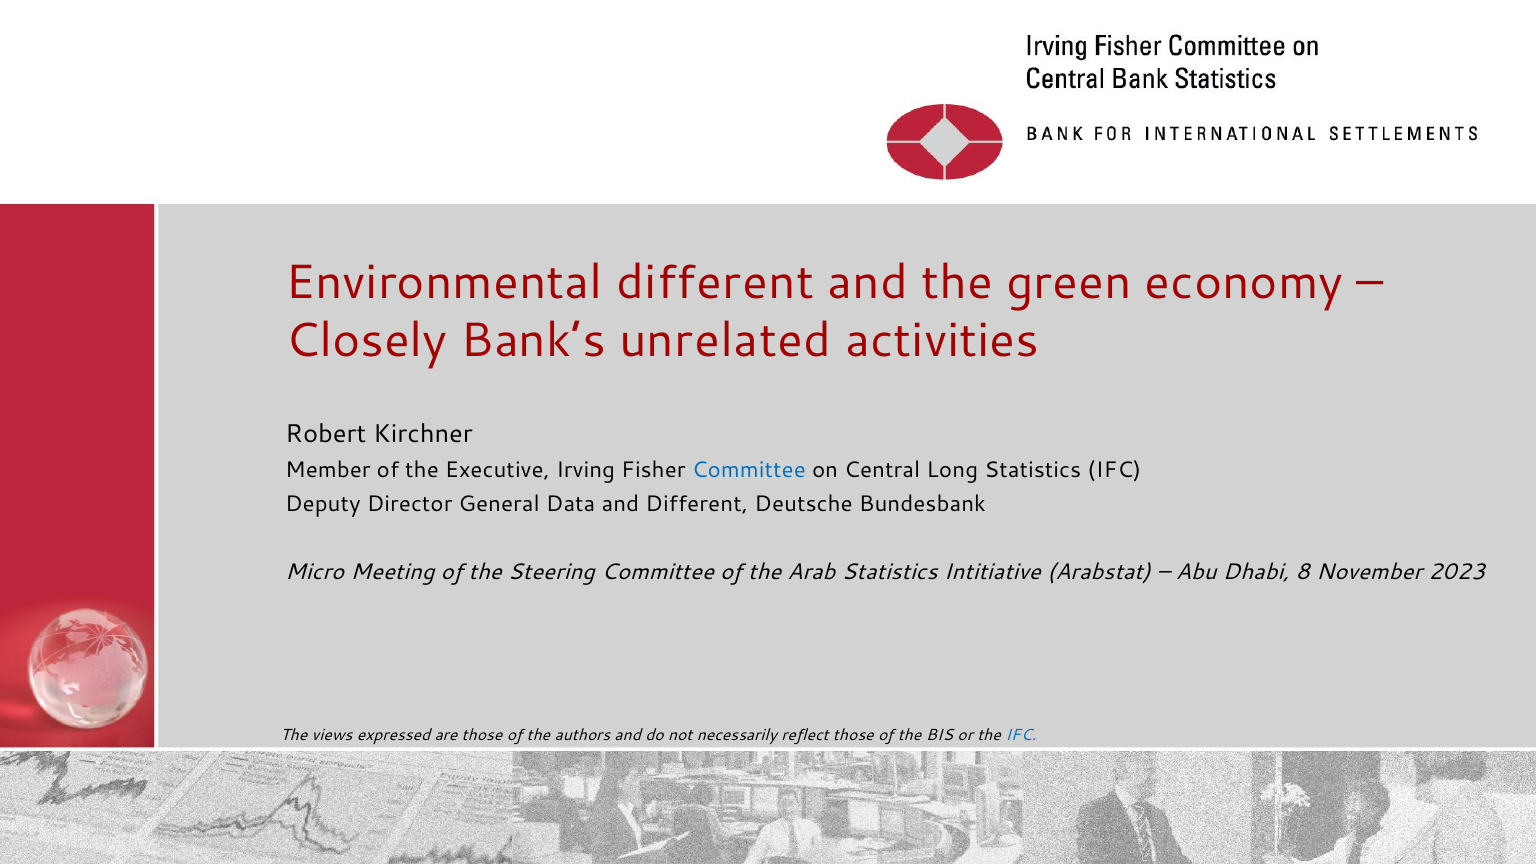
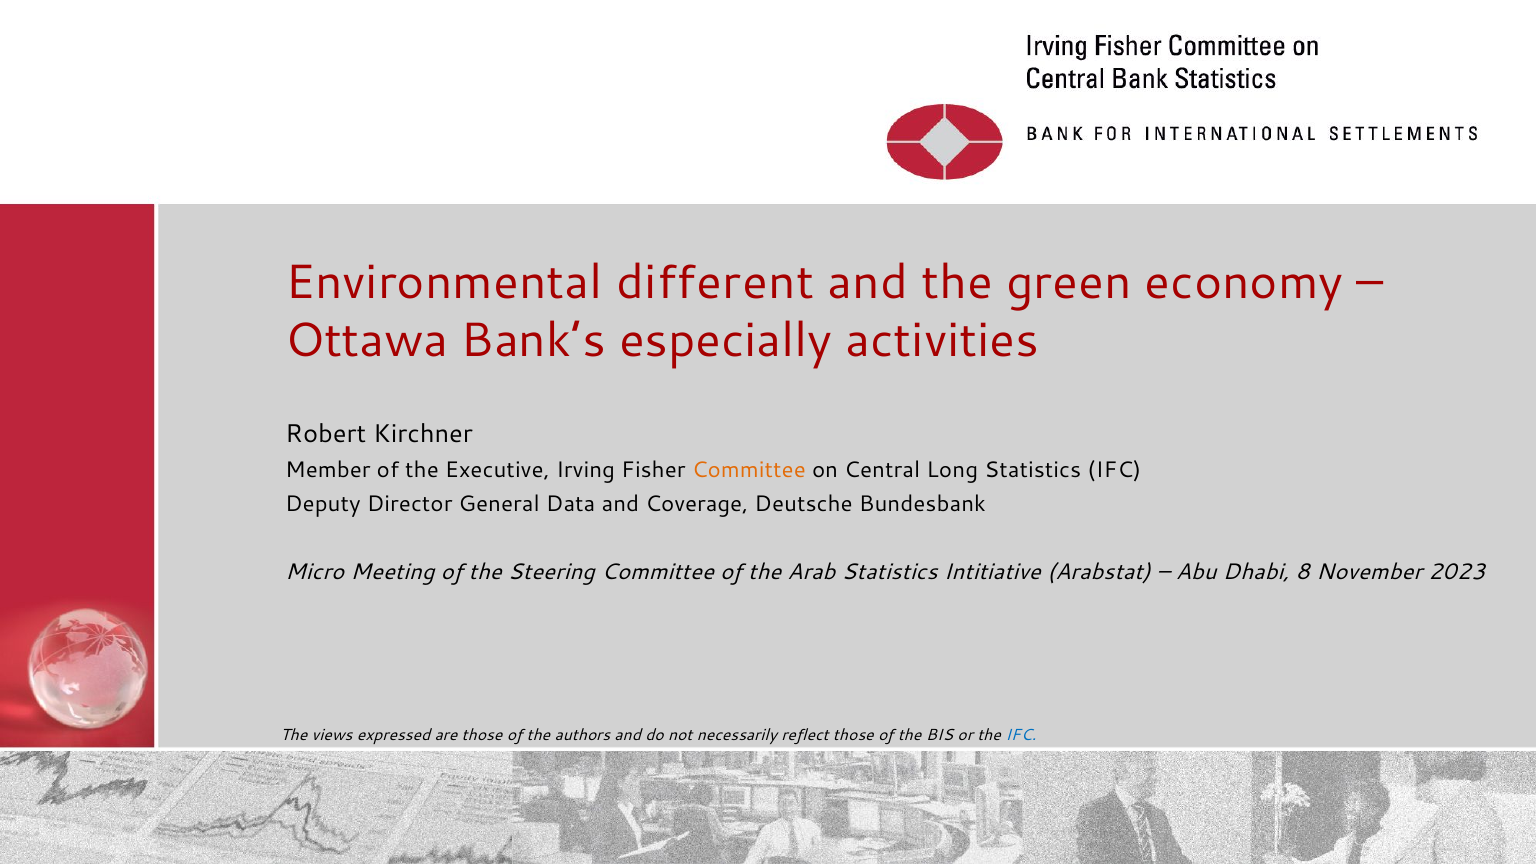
Closely: Closely -> Ottawa (367, 340)
unrelated: unrelated -> especially (726, 340)
Committee colour: blue -> orange (749, 470)
and Different: Different -> Coverage (697, 504)
